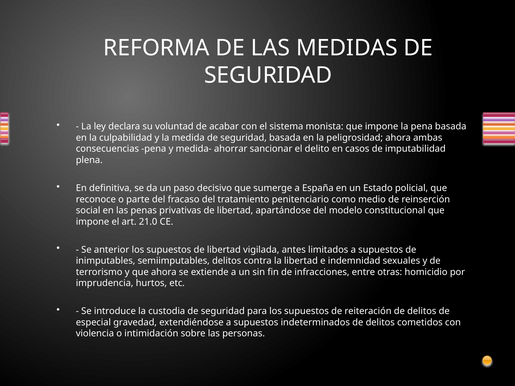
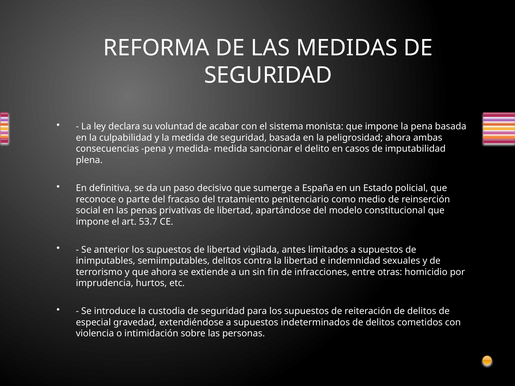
medida- ahorrar: ahorrar -> medida (231, 149)
21.0: 21.0 -> 53.7 (148, 222)
